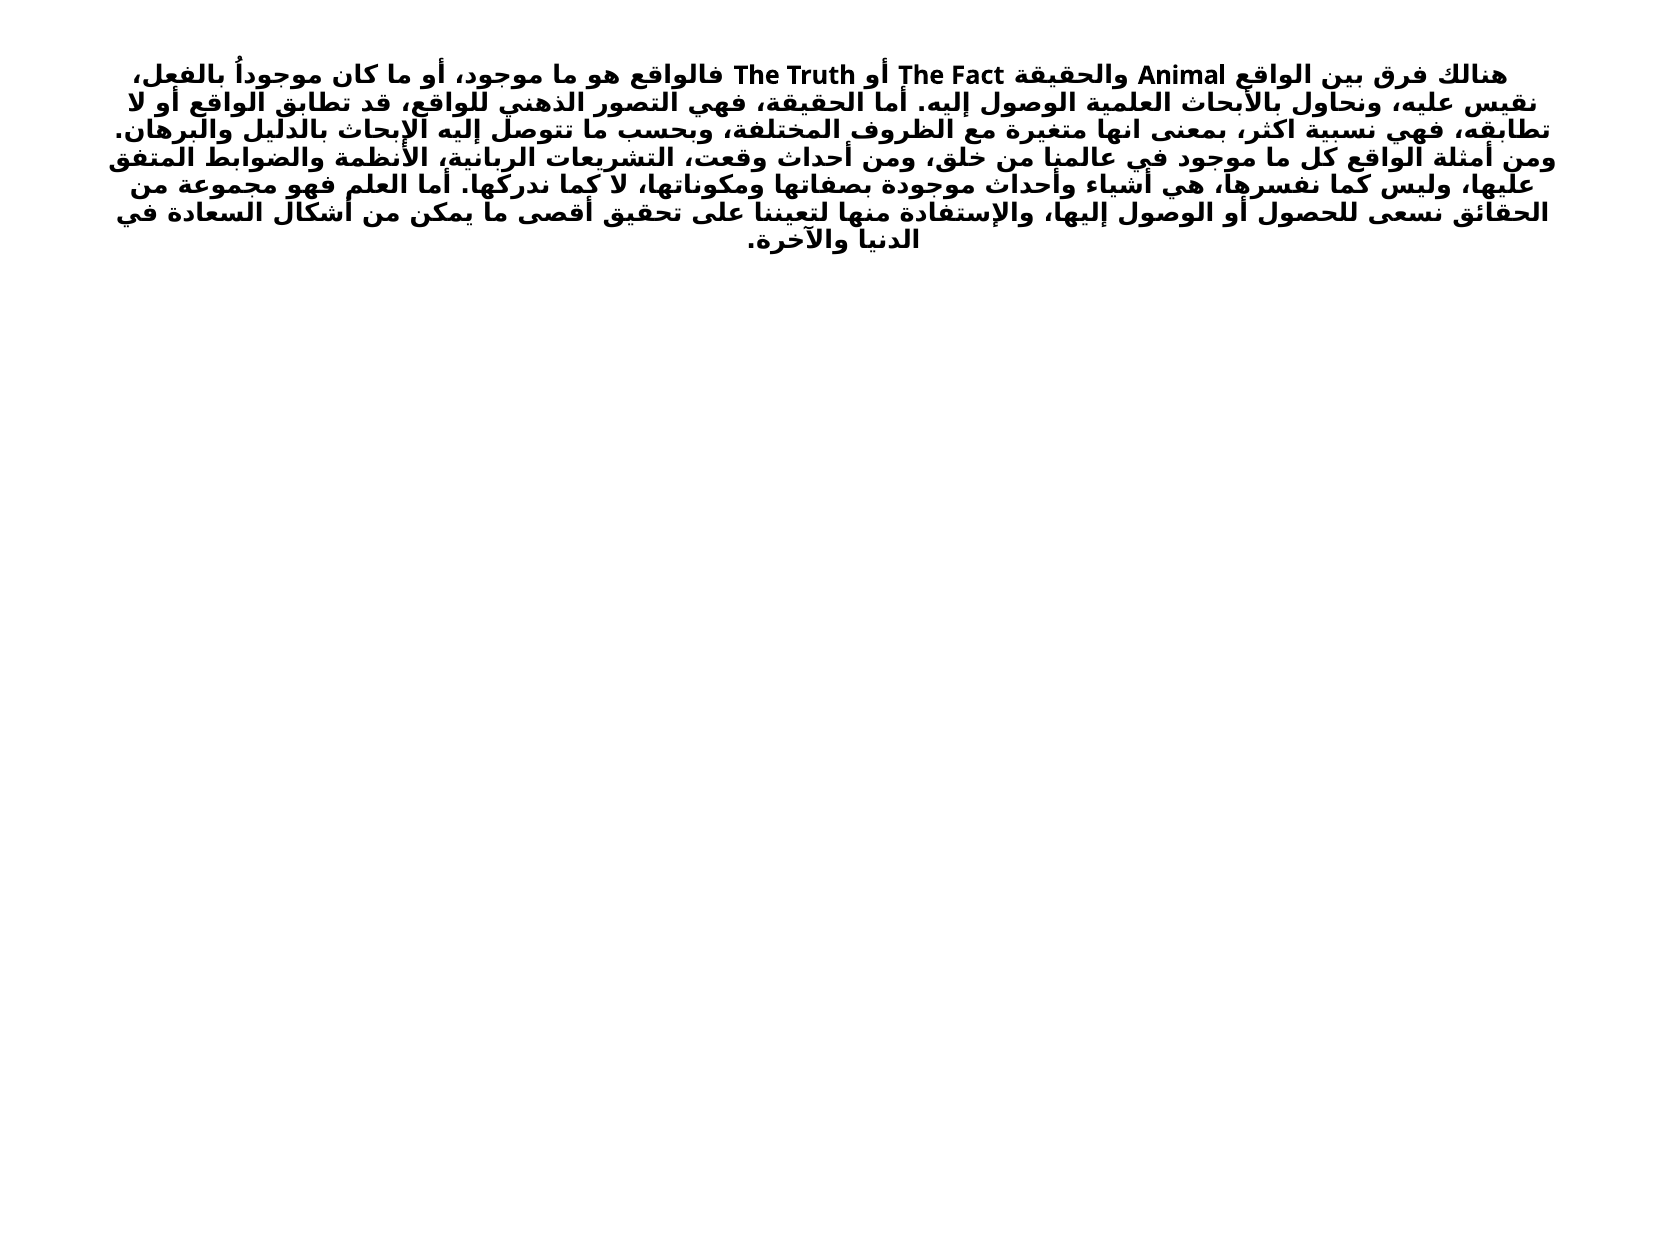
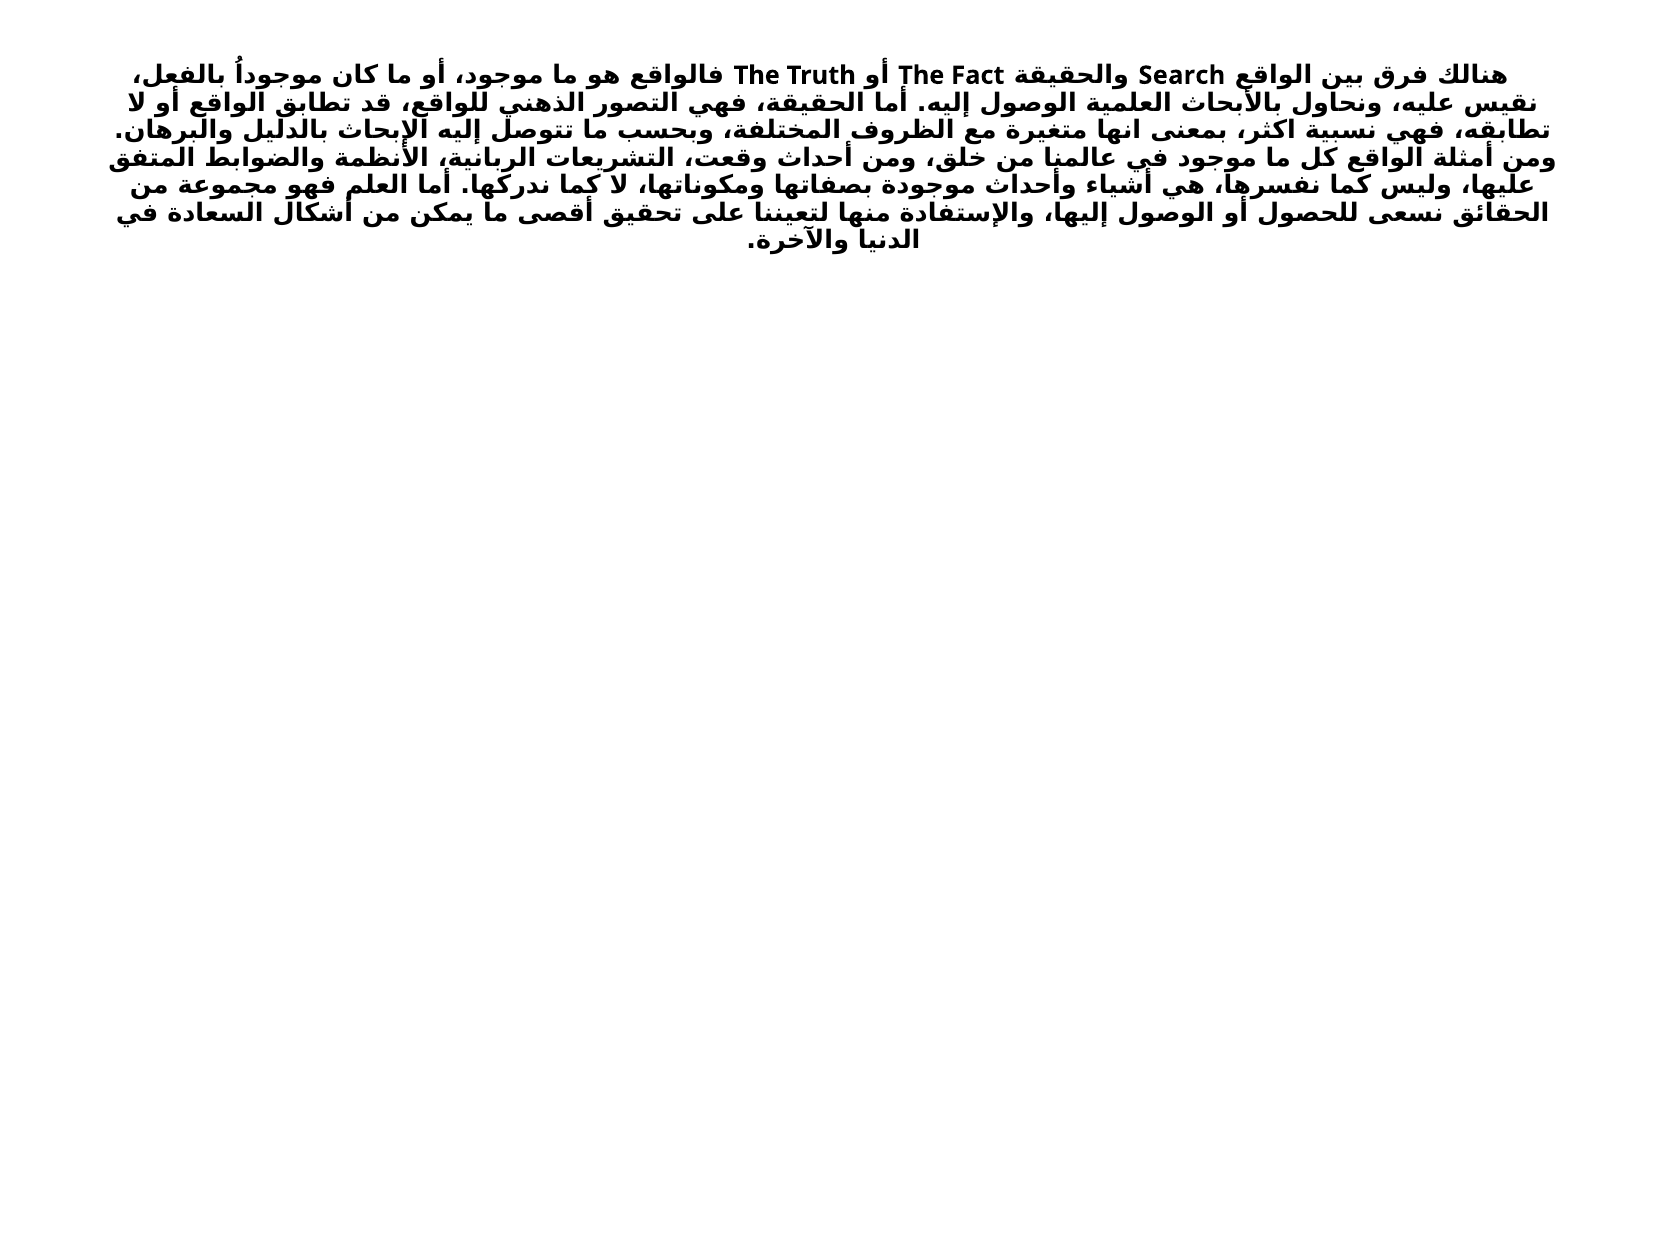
Animal: Animal -> Search (1182, 75)
